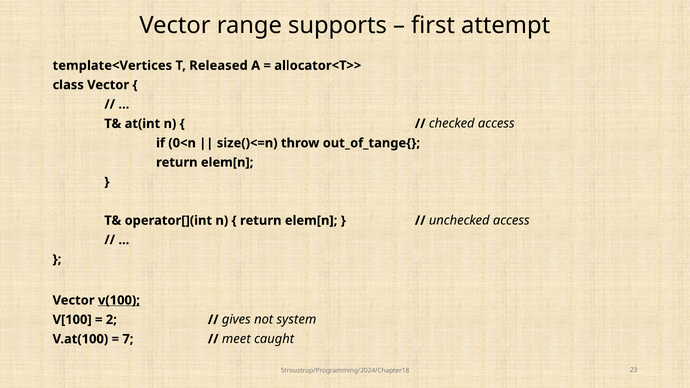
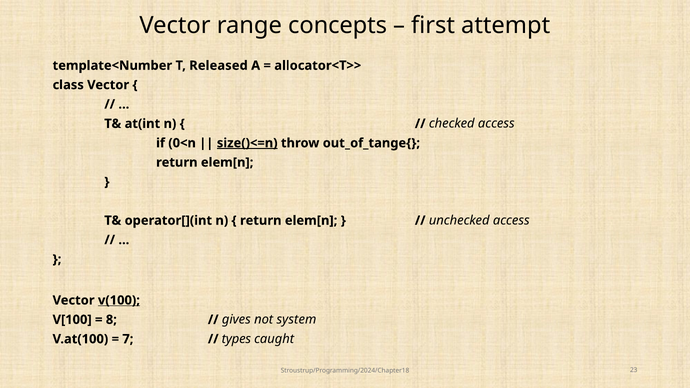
supports: supports -> concepts (338, 26)
template<Vertices: template<Vertices -> template<Number (112, 66)
size()<=n underline: none -> present (247, 143)
2: 2 -> 8 (111, 320)
meet: meet -> types (236, 339)
